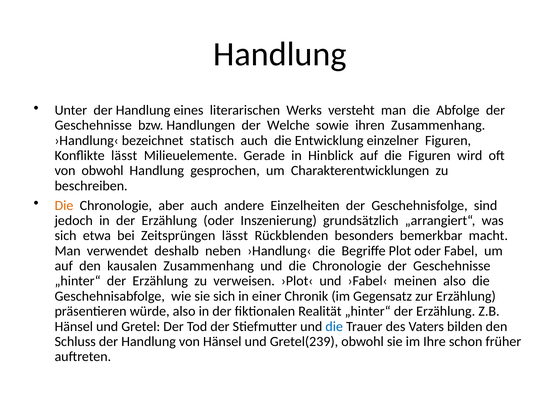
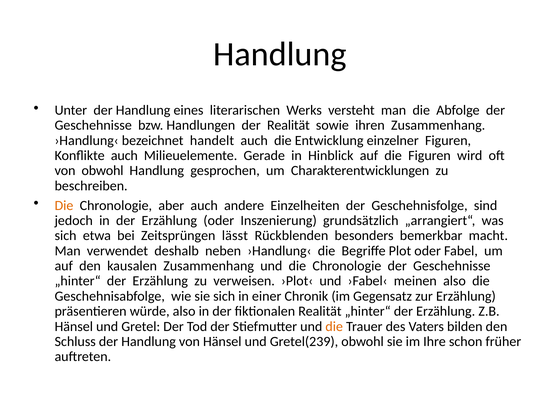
der Welche: Welche -> Realität (288, 125)
statisch: statisch -> handelt (212, 140)
Konflikte lässt: lässt -> auch (124, 156)
die colour: blue -> orange (334, 326)
